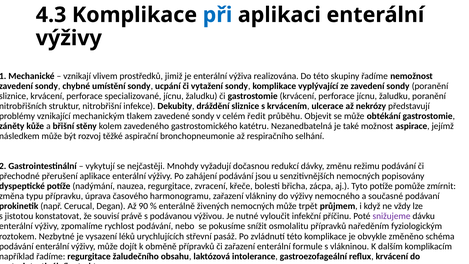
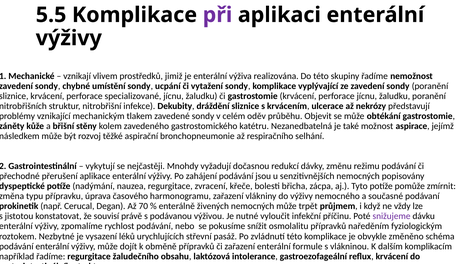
4.3: 4.3 -> 5.5 (51, 15)
při colour: blue -> purple (217, 15)
ředit: ředit -> oděv (257, 116)
90: 90 -> 70 (143, 206)
